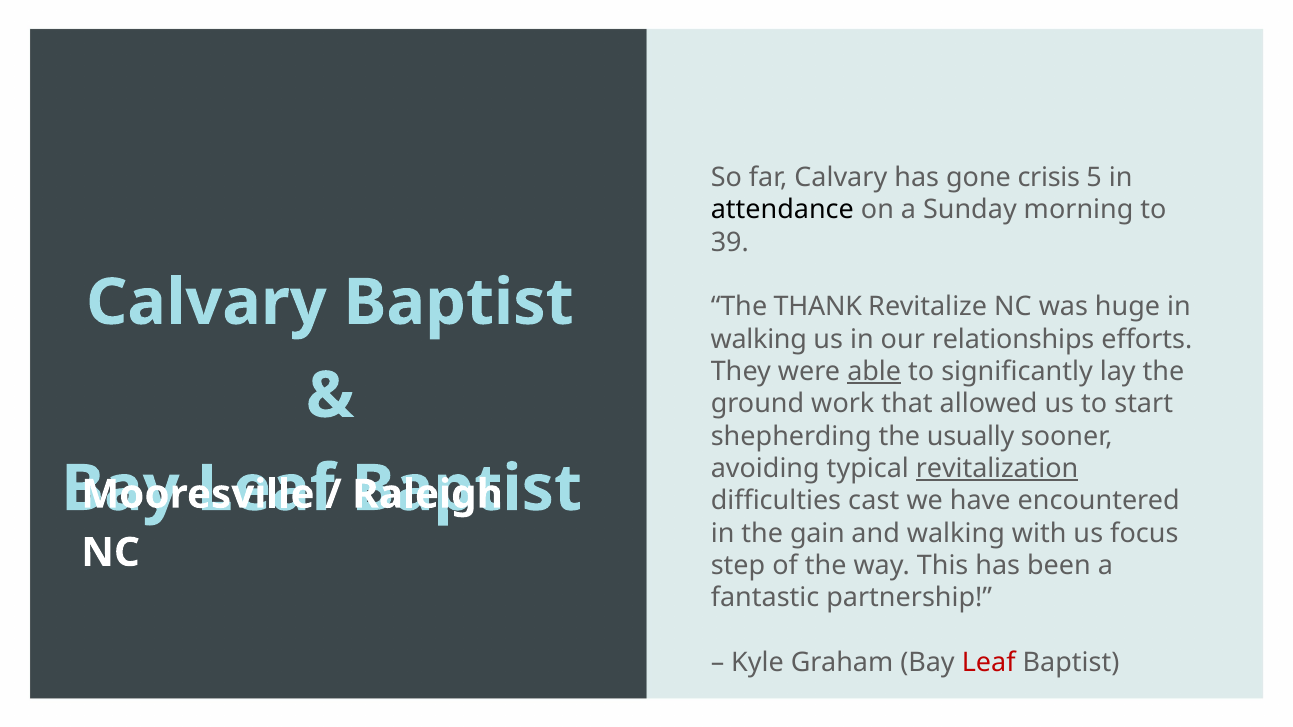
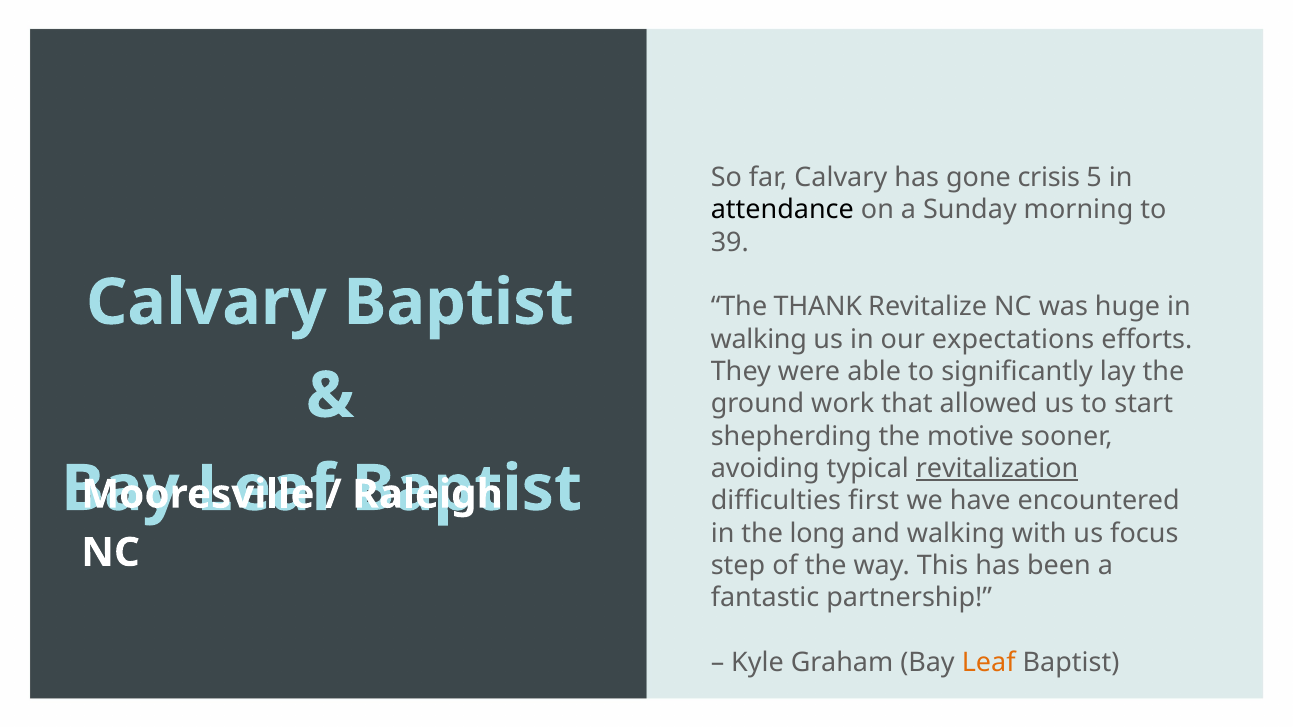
relationships: relationships -> expectations (1013, 339)
able underline: present -> none (874, 372)
usually: usually -> motive (971, 436)
cast: cast -> first (874, 501)
gain: gain -> long (817, 533)
Leaf colour: red -> orange (989, 663)
